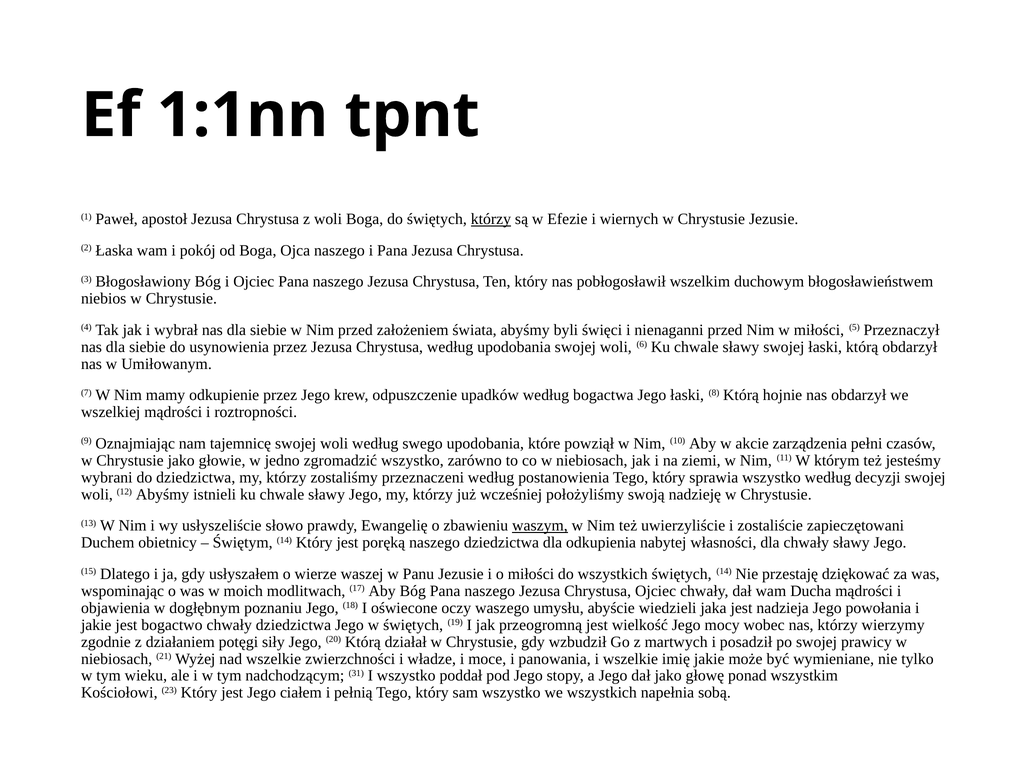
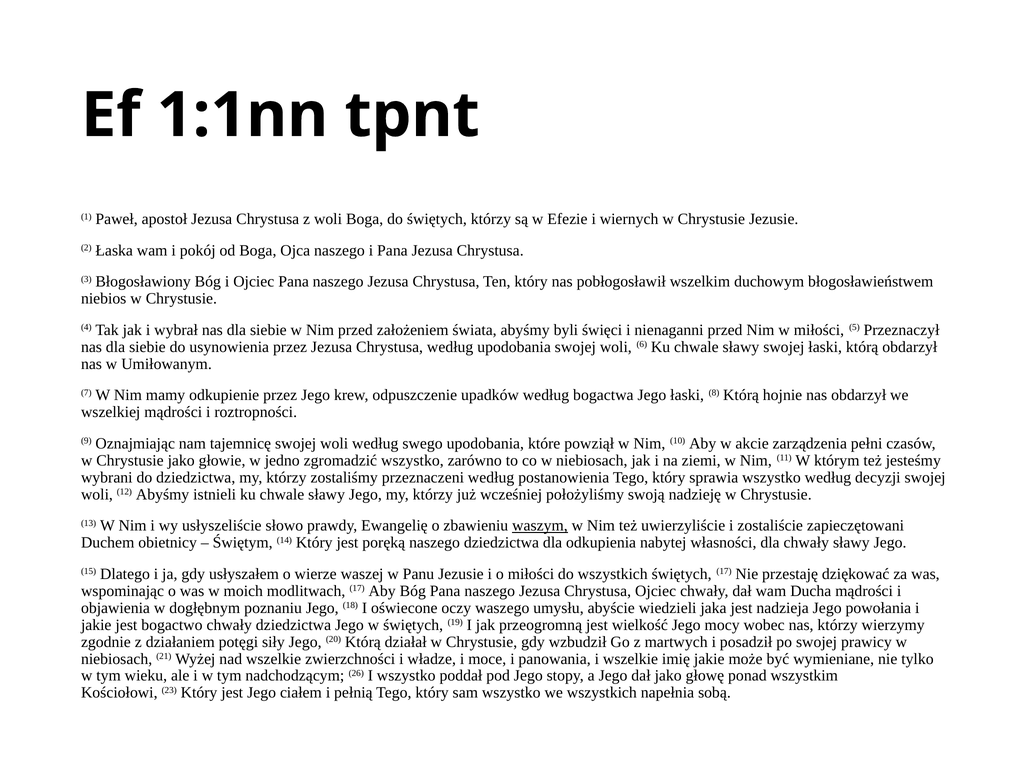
którzy underline: present -> none (491, 219)
świętych 14: 14 -> 17 (724, 571)
31: 31 -> 26 (356, 673)
